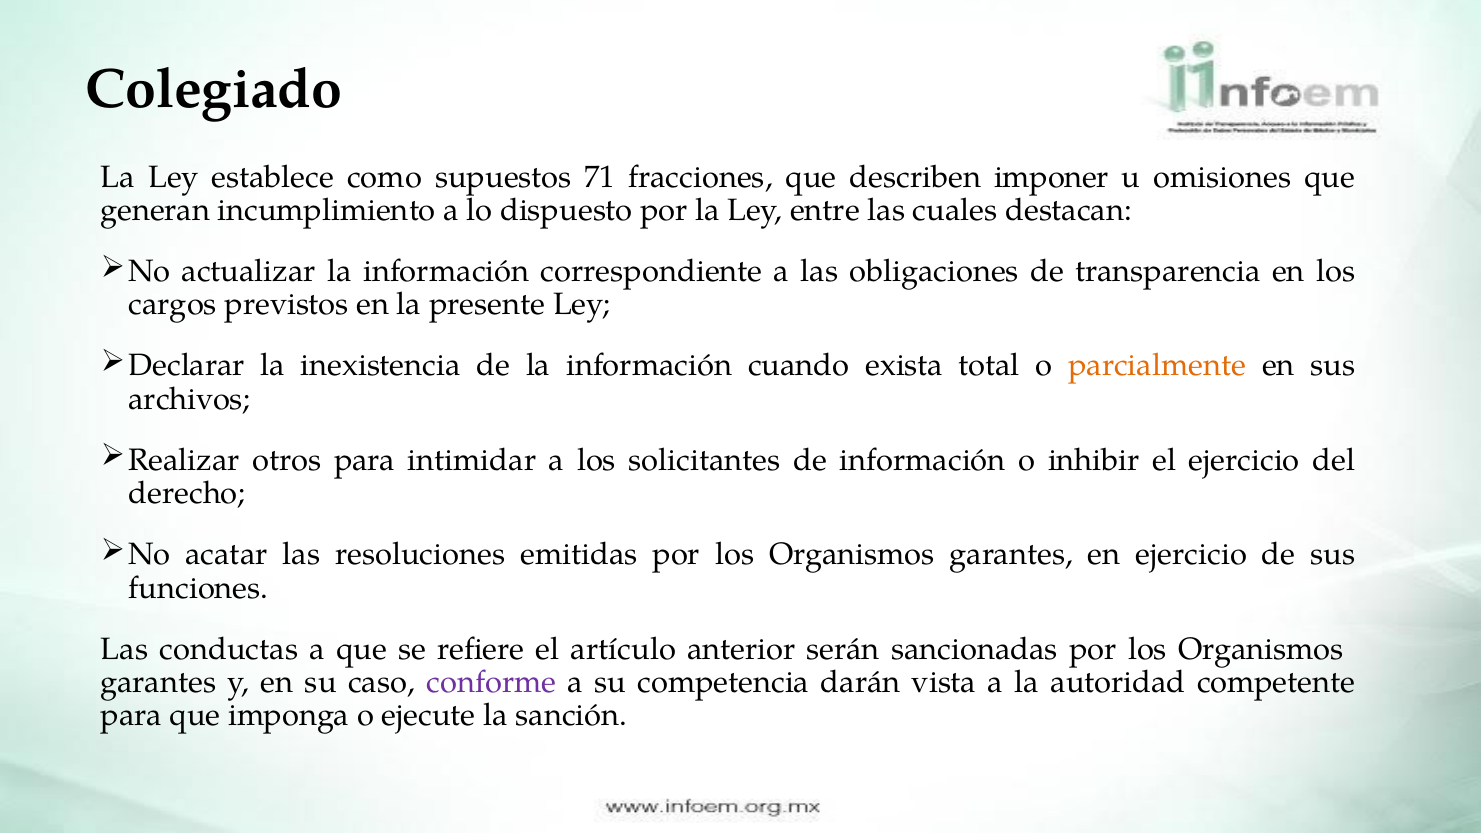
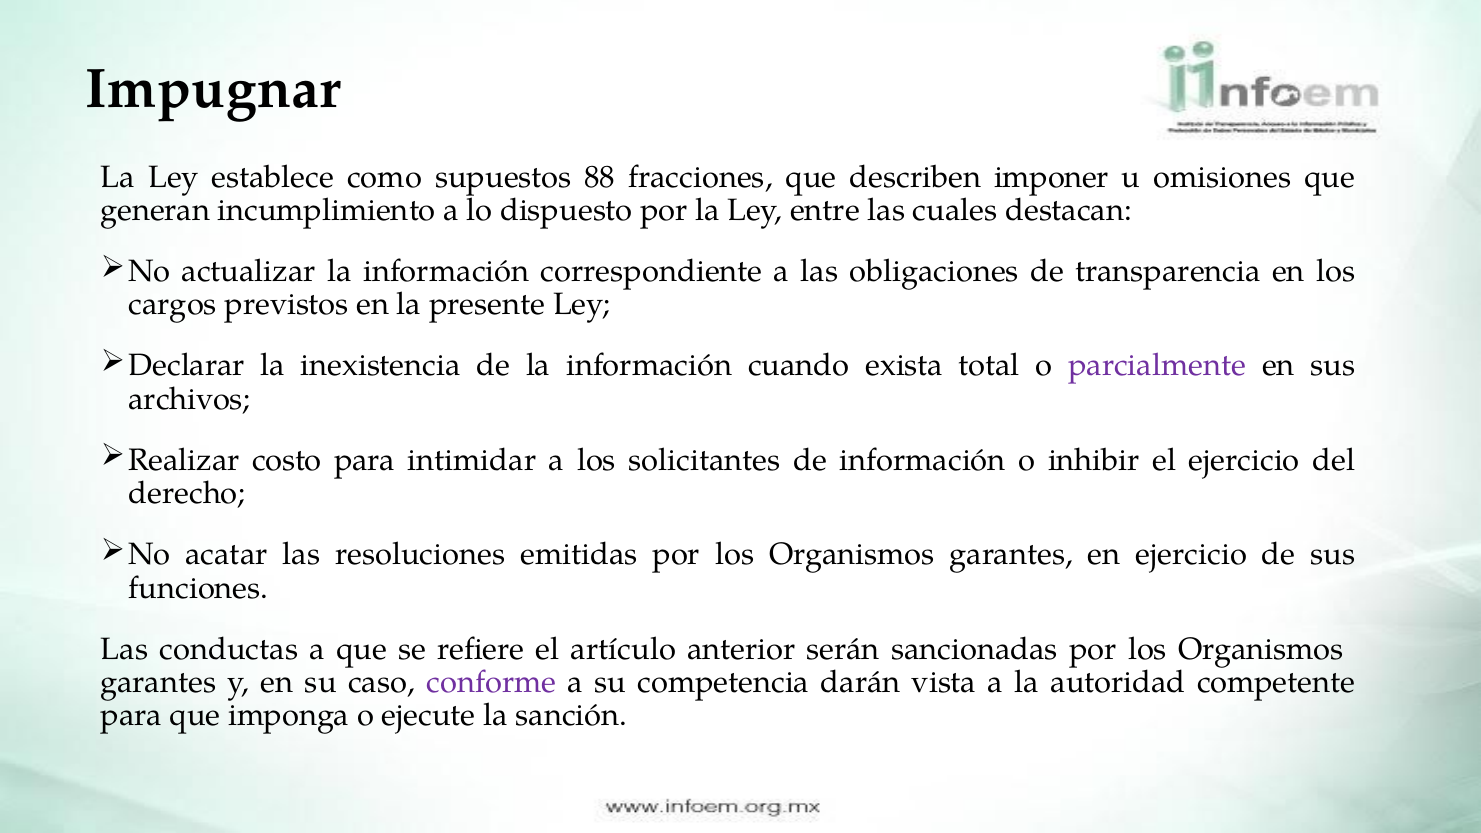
Colegiado: Colegiado -> Impugnar (214, 89)
71: 71 -> 88 (600, 177)
parcialmente colour: orange -> purple (1157, 366)
otros: otros -> costo (287, 460)
